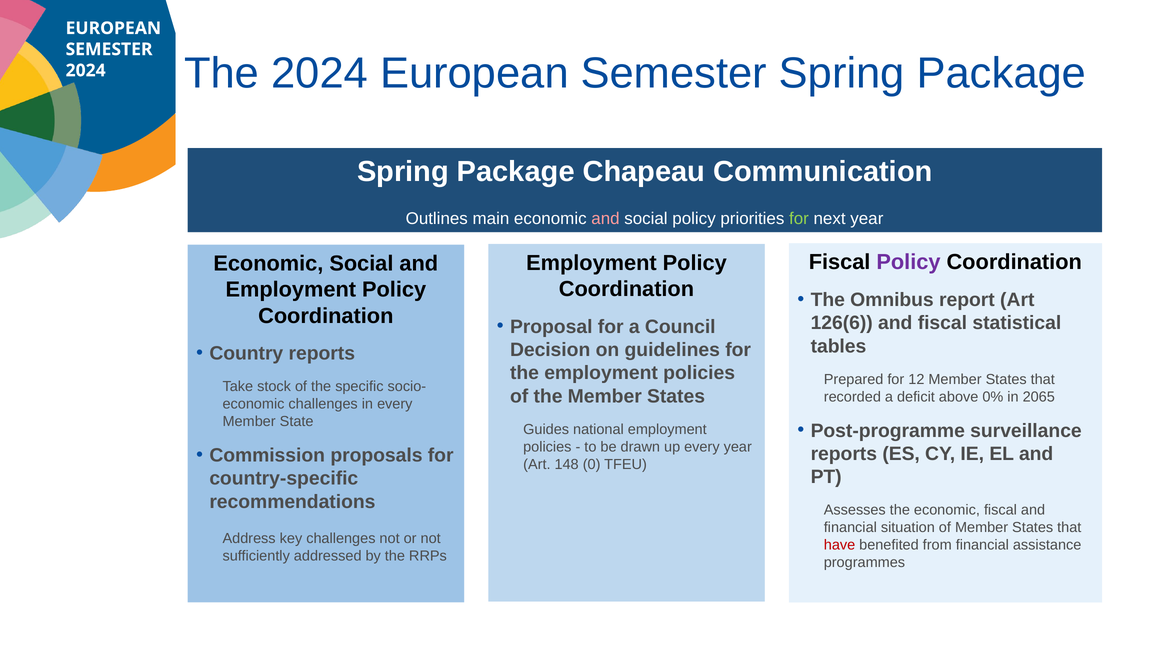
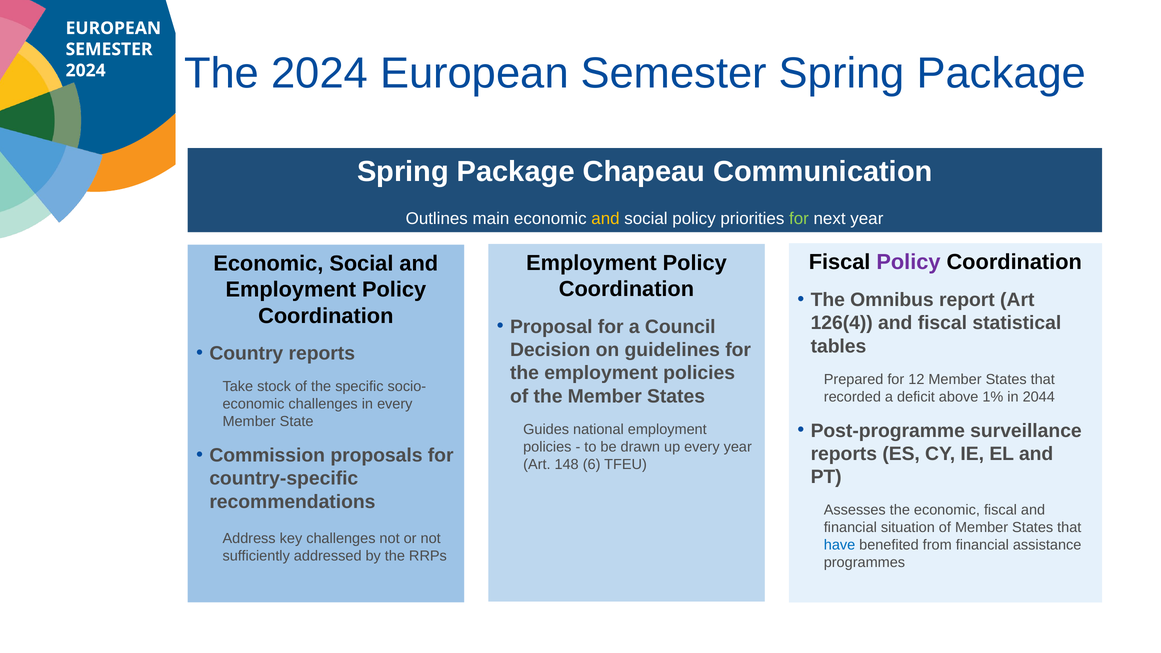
and colour: pink -> yellow (605, 219)
126(6: 126(6 -> 126(4 (842, 323)
0%: 0% -> 1% (993, 397)
2065: 2065 -> 2044 (1039, 397)
0: 0 -> 6 (592, 464)
have colour: red -> blue (840, 545)
